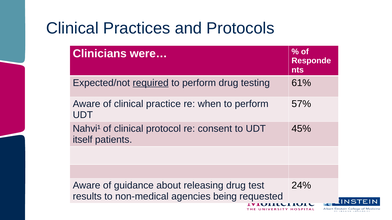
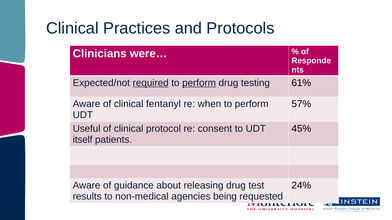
perform underline: none -> present (199, 83)
practice: practice -> fentanyl (163, 104)
Nahvi¹: Nahvi¹ -> Useful (87, 129)
